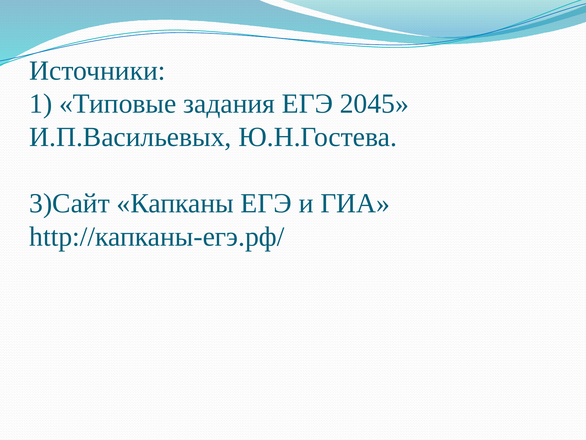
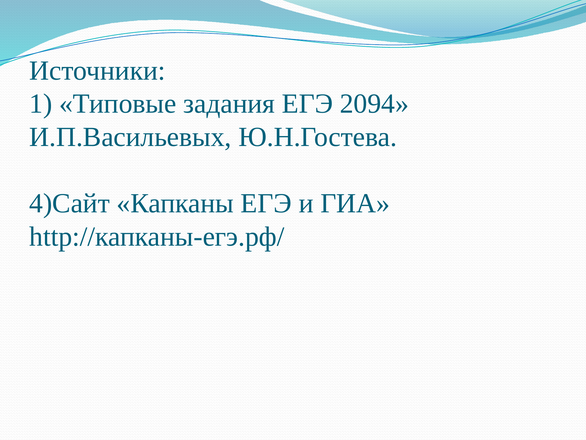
2045: 2045 -> 2094 (374, 104)
3)Сайт: 3)Сайт -> 4)Сайт (70, 203)
